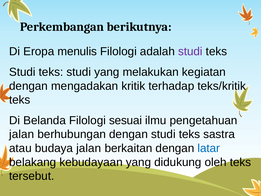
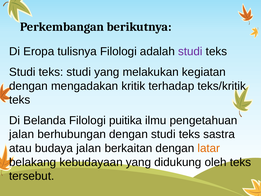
menulis: menulis -> tulisnya (77, 51)
sesuai: sesuai -> puitika (126, 120)
latar colour: blue -> orange (209, 148)
